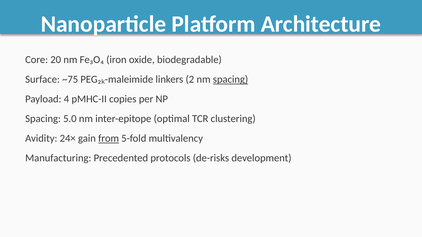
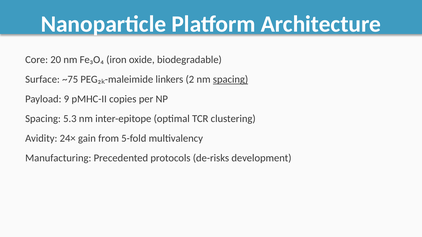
4: 4 -> 9 (66, 99)
5.0: 5.0 -> 5.3 (70, 119)
from underline: present -> none (109, 139)
